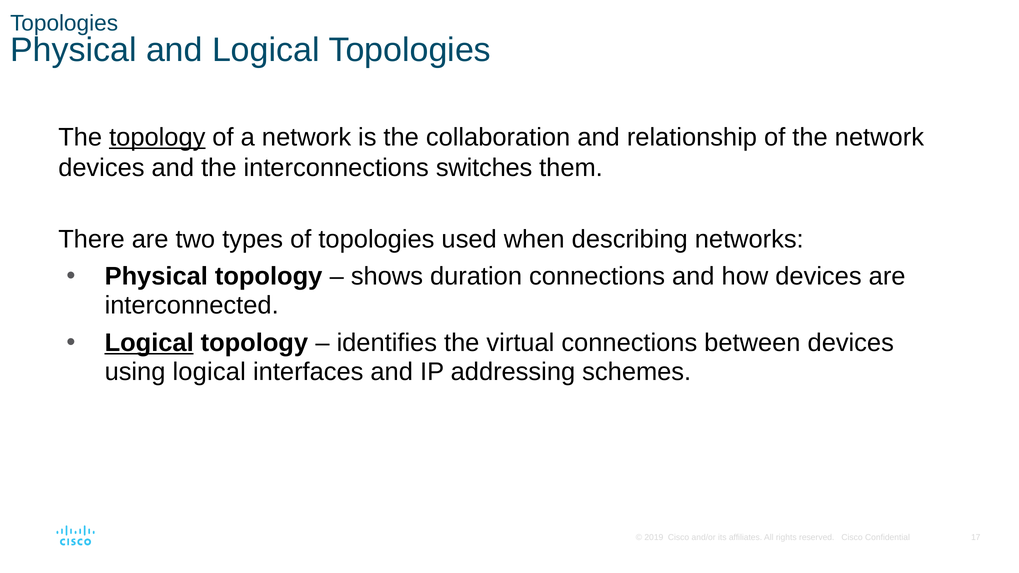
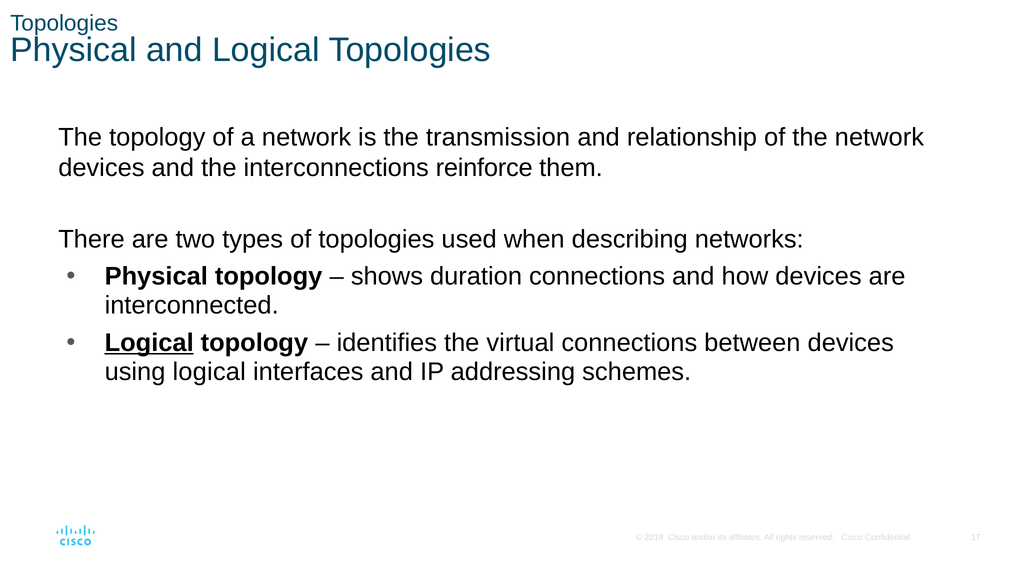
topology underline: present -> none (157, 138)
collaboration: collaboration -> transmission (498, 138)
switches: switches -> reinforce (484, 168)
